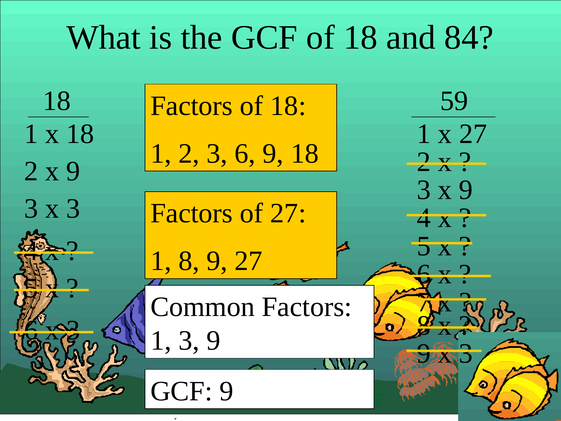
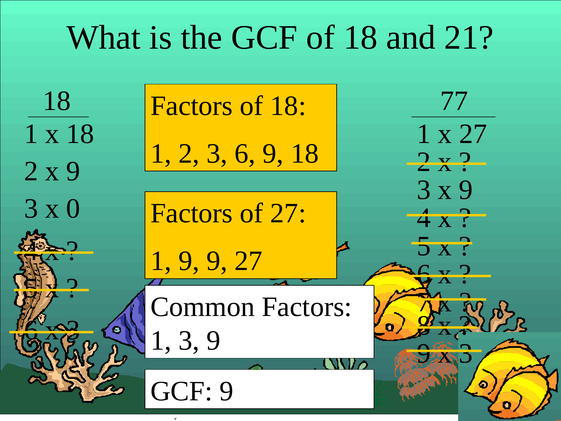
84: 84 -> 21 (469, 37)
59: 59 -> 77 (454, 101)
3 x 3: 3 -> 0 (73, 209)
1 8: 8 -> 9 (189, 261)
